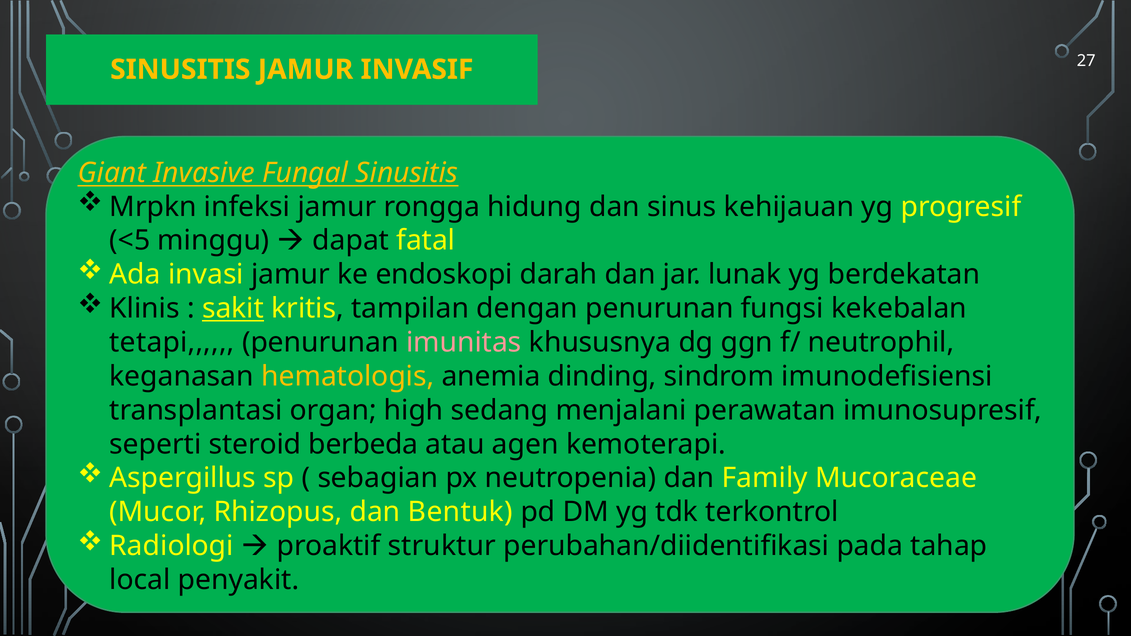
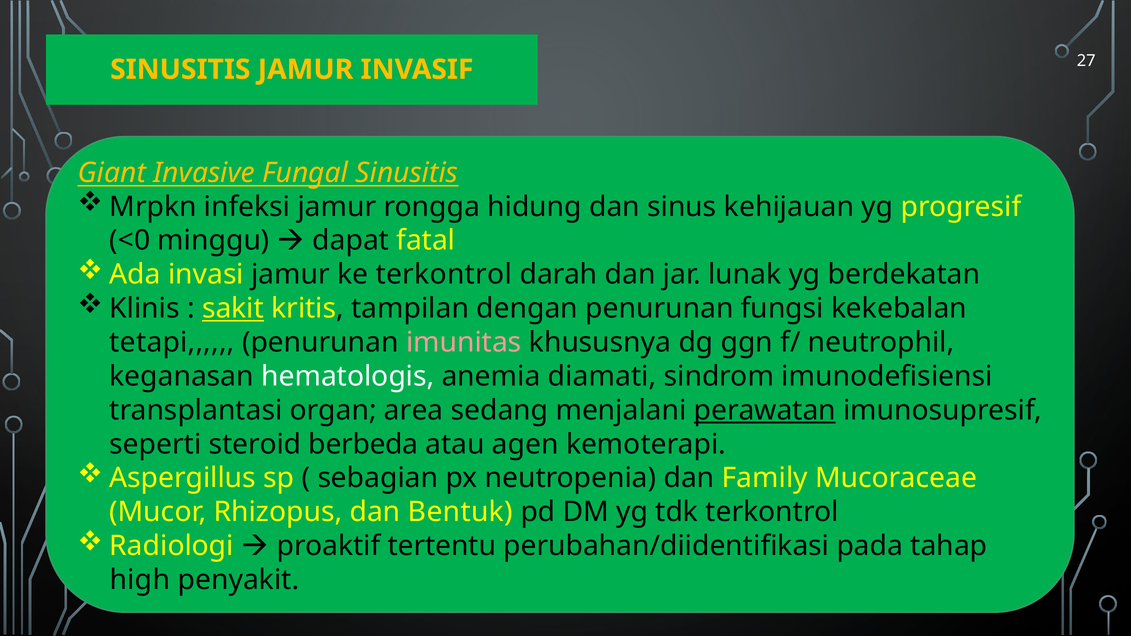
<5: <5 -> <0 (130, 241)
ke endoskopi: endoskopi -> terkontrol (444, 275)
hematologis colour: yellow -> white (348, 376)
dinding: dinding -> diamati (602, 376)
high: high -> area (414, 410)
perawatan underline: none -> present (765, 410)
struktur: struktur -> tertentu (442, 546)
local: local -> high (140, 580)
